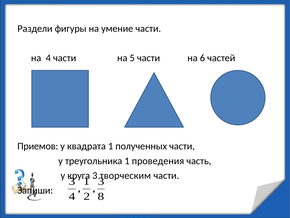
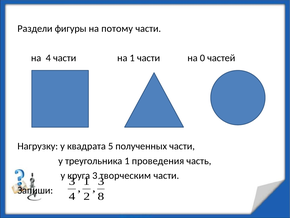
умение: умение -> потому (117, 29)
на 5: 5 -> 1 (132, 58)
6: 6 -> 0 (202, 58)
Приемов: Приемов -> Нагрузку (38, 146)
квадрата 1: 1 -> 5 (111, 146)
